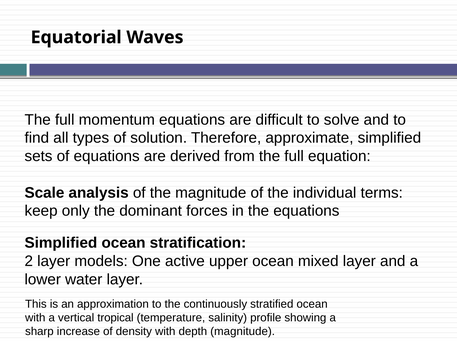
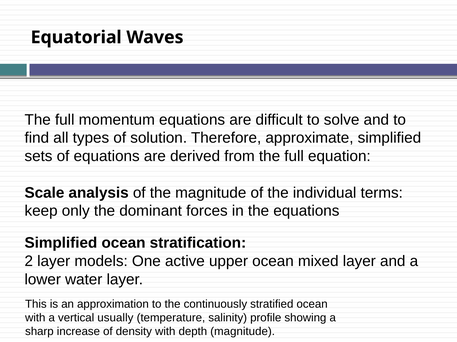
tropical: tropical -> usually (115, 318)
